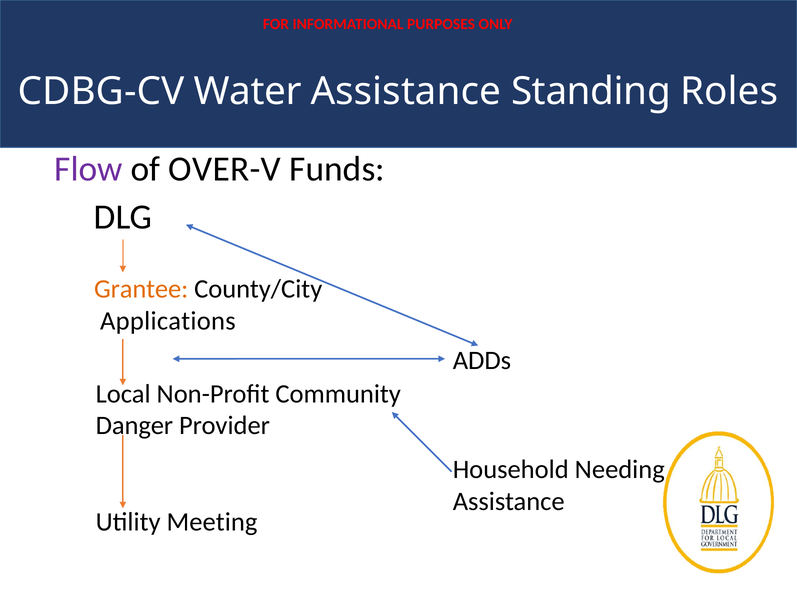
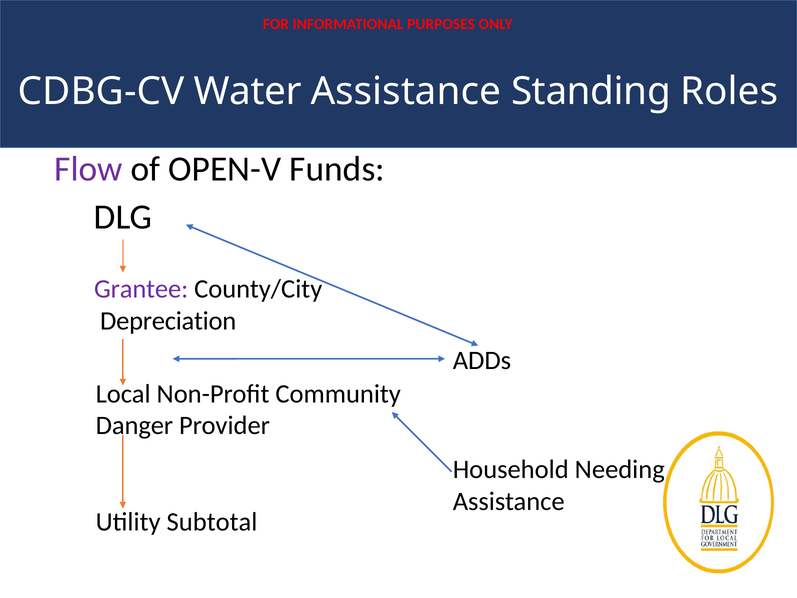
OVER-V: OVER-V -> OPEN-V (225, 169)
Grantee colour: orange -> purple (141, 289)
Applications: Applications -> Depreciation (168, 321)
Meeting: Meeting -> Subtotal (212, 522)
